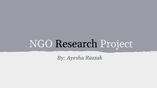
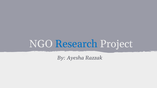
Research colour: black -> blue (76, 44)
